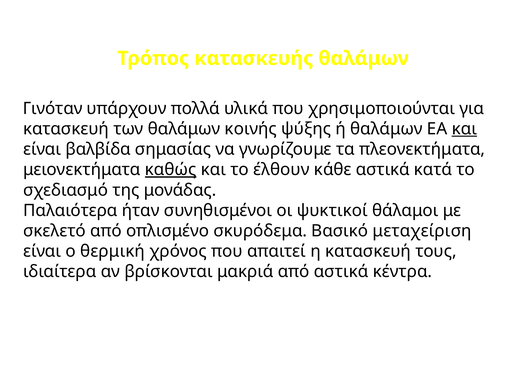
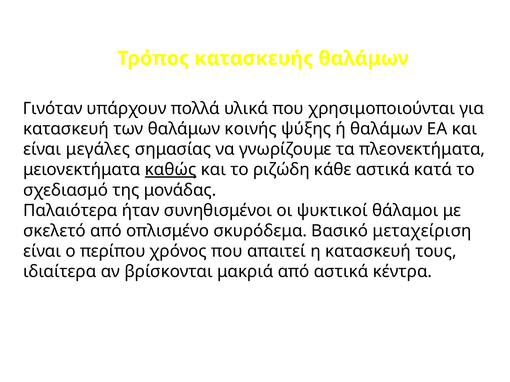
και underline: present -> none (464, 129)
βαλβίδα: βαλβίδα -> μεγάλες (98, 150)
έλθουν: έλθουν -> ριζώδη (281, 170)
θερμική: θερμική -> περίπου (113, 252)
